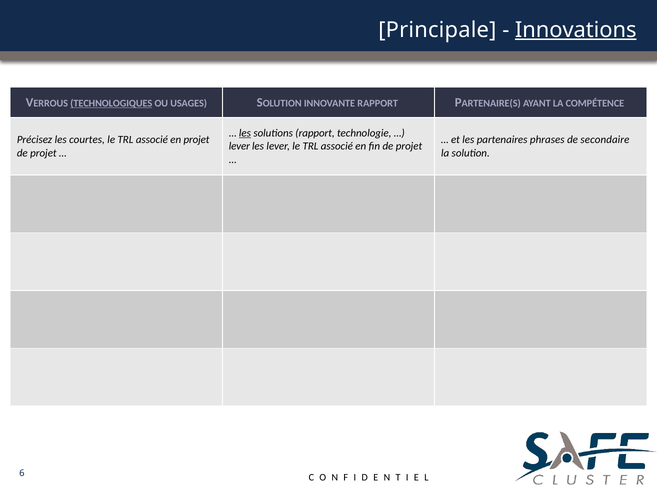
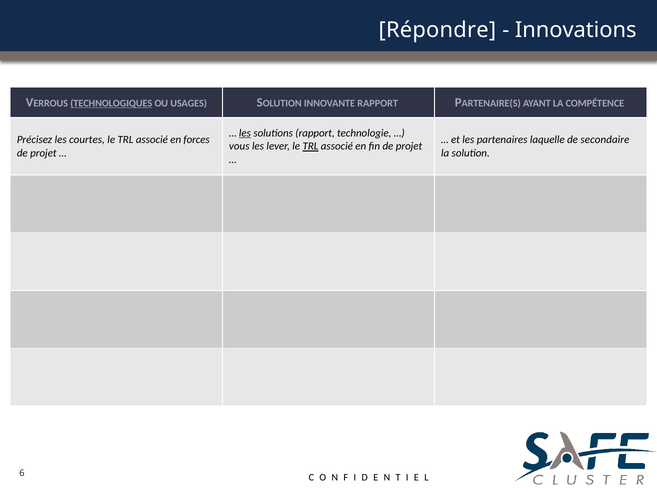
Principale: Principale -> Répondre (437, 30)
Innovations underline: present -> none (576, 30)
en projet: projet -> forces (197, 140)
phrases: phrases -> laquelle (547, 140)
lever: lever -> vous (239, 146)
TRL underline: none -> present (310, 146)
